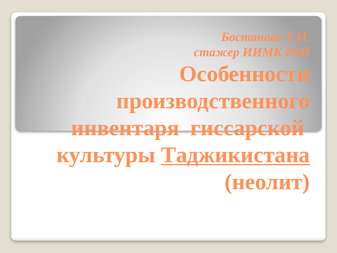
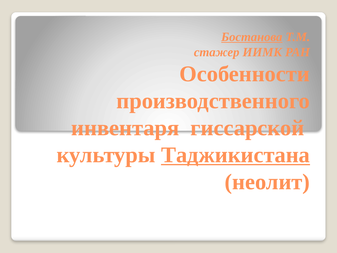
Бостанова underline: none -> present (252, 37)
